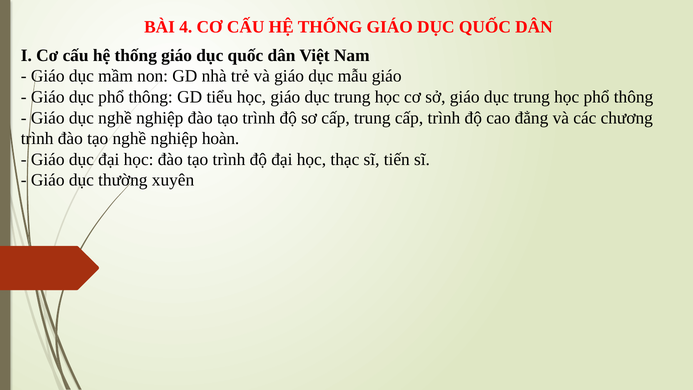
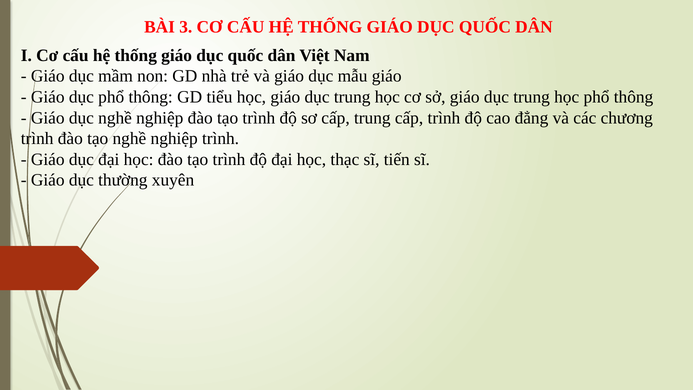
4: 4 -> 3 (186, 27)
nghiệp hoàn: hoàn -> trình (221, 139)
